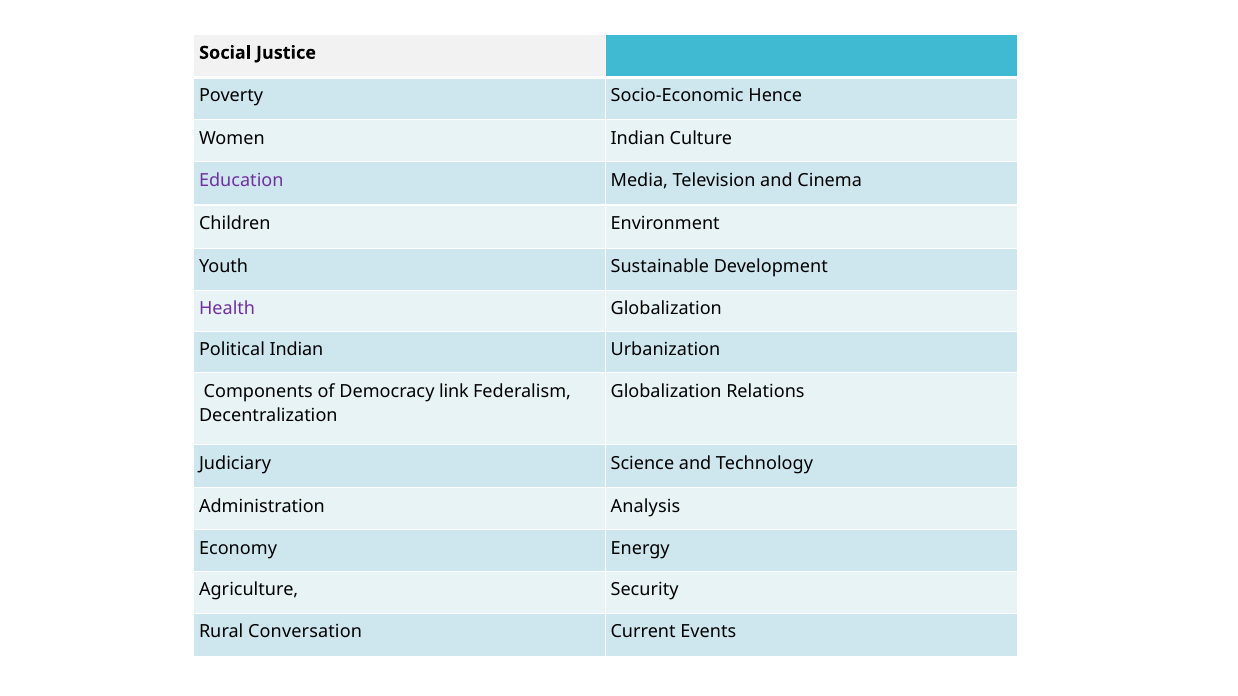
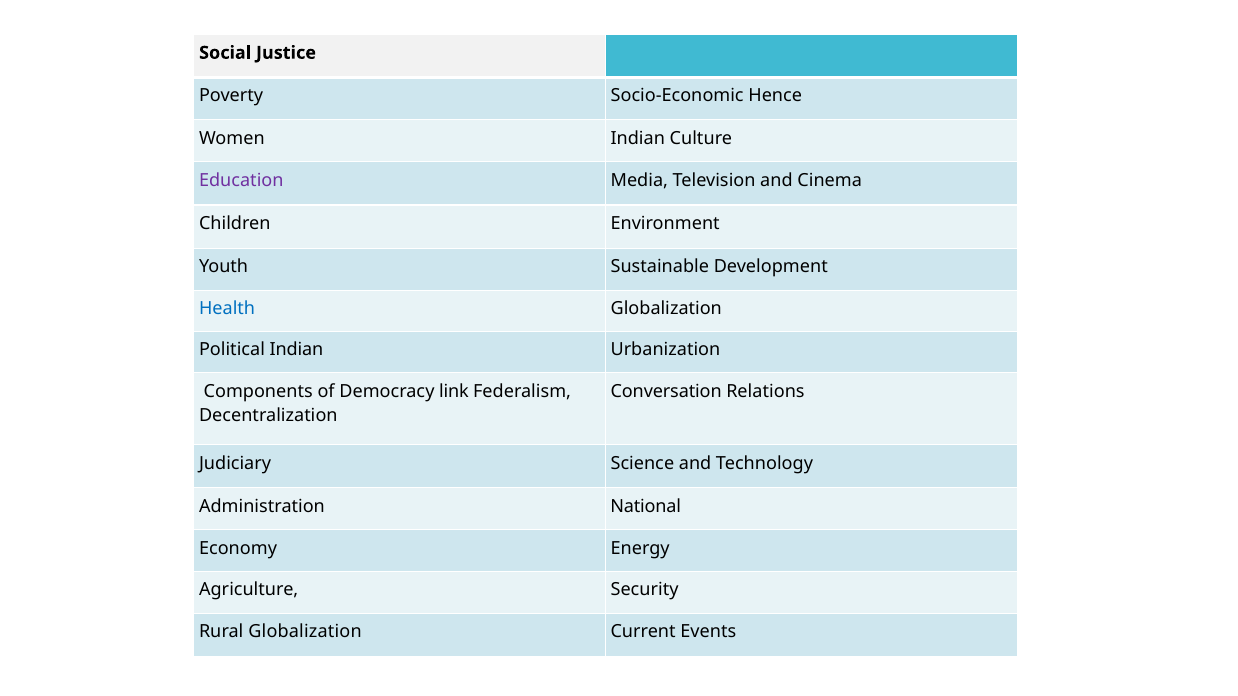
Health colour: purple -> blue (227, 309)
Globalization: Globalization -> Conversation (666, 391)
Analysis: Analysis -> National (646, 507)
Rural Conversation: Conversation -> Globalization (305, 632)
